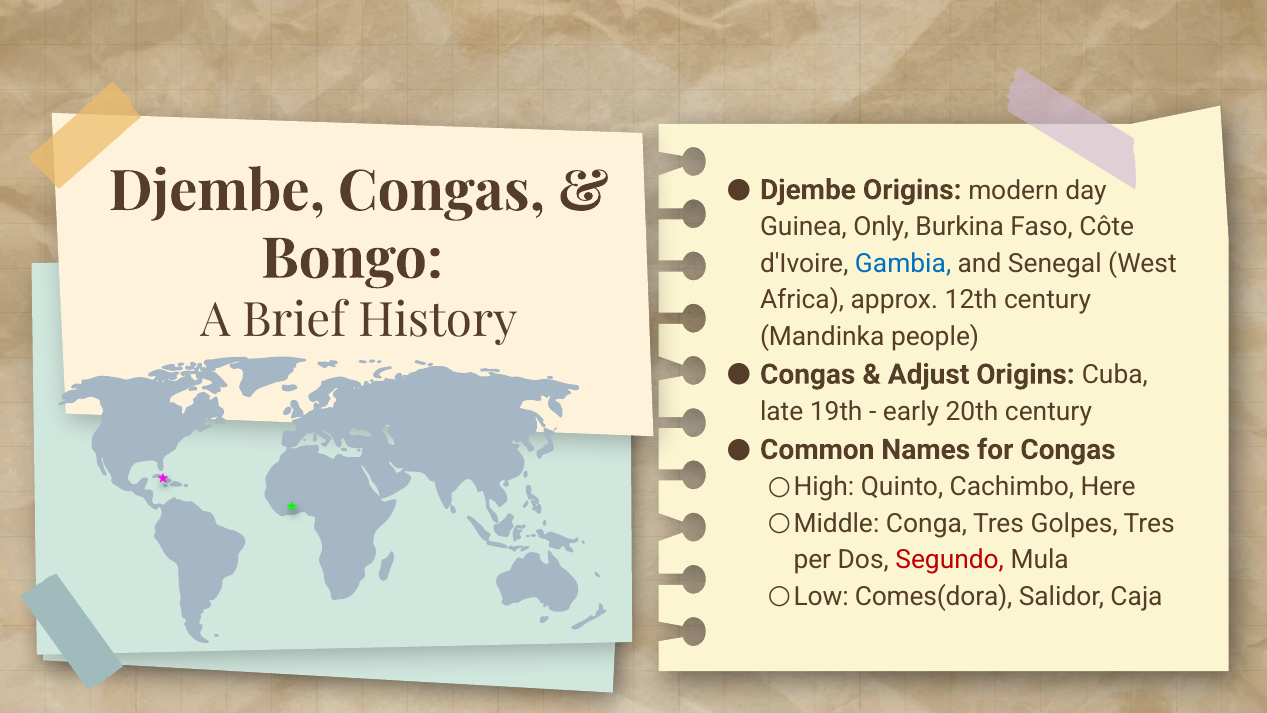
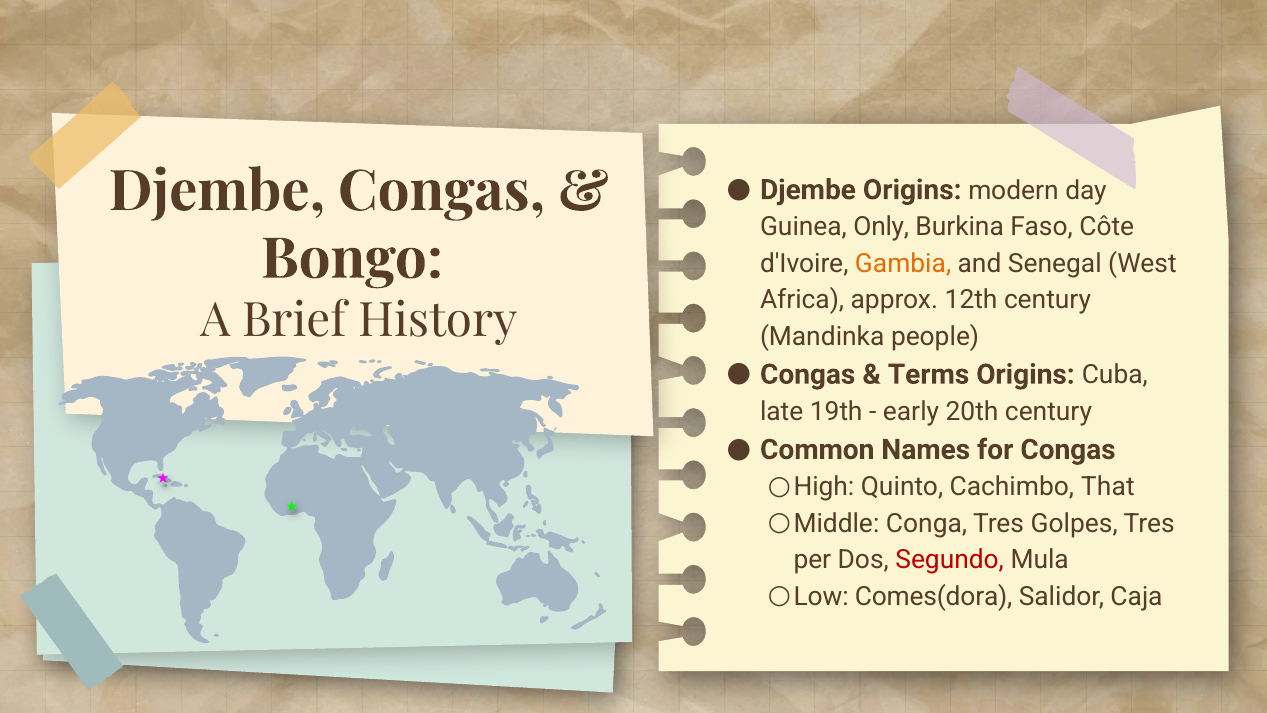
Gambia colour: blue -> orange (903, 264)
Adjust: Adjust -> Terms (929, 374)
Here: Here -> That (1108, 487)
